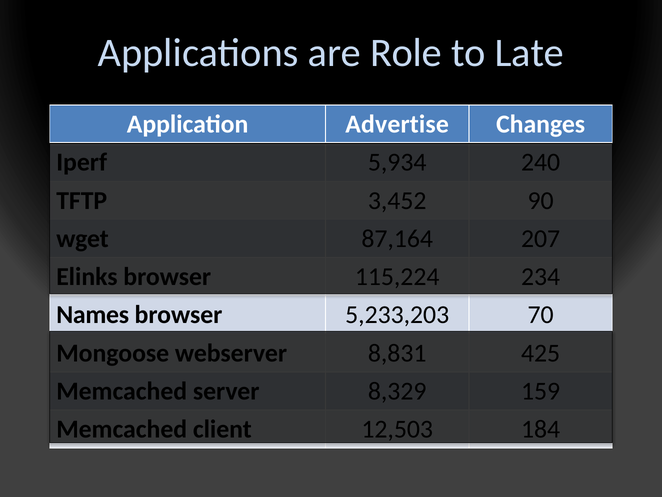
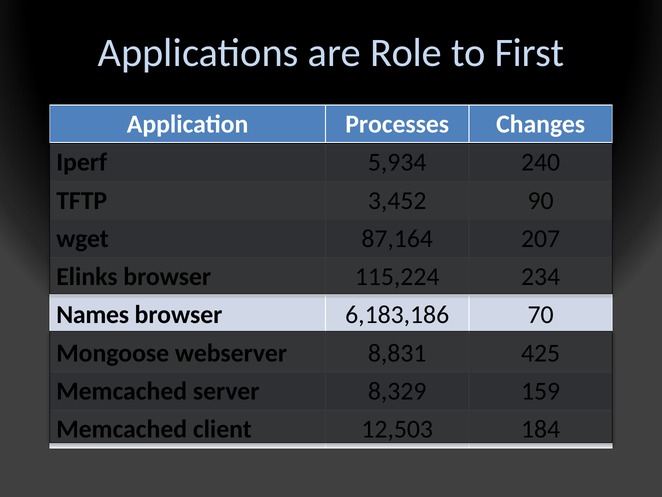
Late: Late -> First (529, 53)
Advertise: Advertise -> Processes (397, 124)
5,233,203: 5,233,203 -> 6,183,186 (397, 315)
